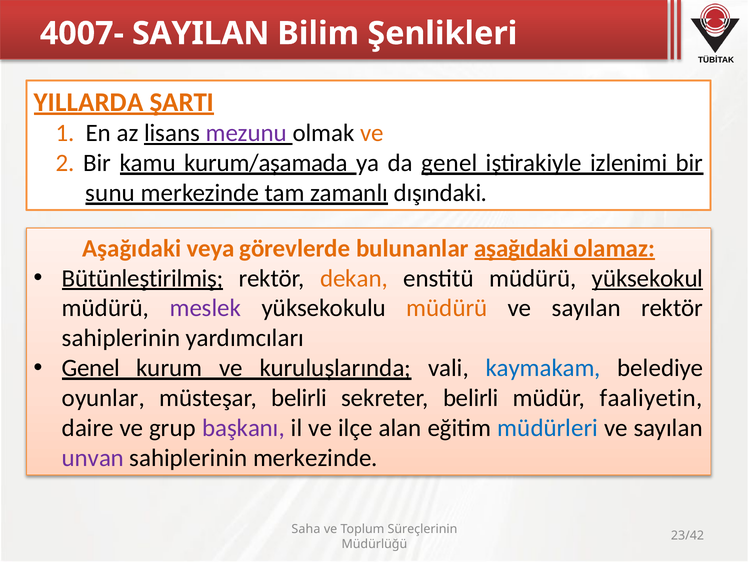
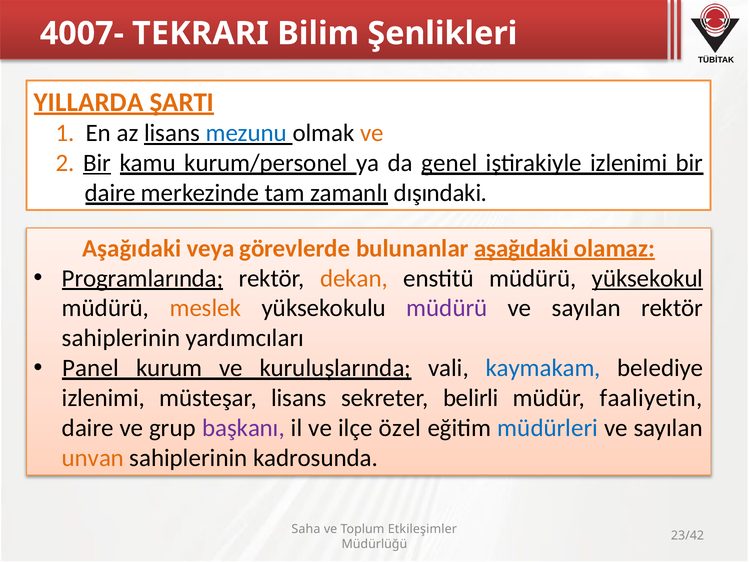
SAYILAN: SAYILAN -> TEKRARI (200, 33)
mezunu colour: purple -> blue (246, 133)
Bir underline: none -> present (97, 163)
kurum/aşamada: kurum/aşamada -> kurum/personel (266, 163)
sunu: sunu -> daire (110, 193)
Bütünleştirilmiş: Bütünleştirilmiş -> Programlarında (143, 278)
meslek colour: purple -> orange (205, 308)
müdürü colour: orange -> purple (447, 308)
Genel: Genel -> Panel (91, 368)
oyunlar: oyunlar -> izlenimi (103, 398)
müsteşar belirli: belirli -> lisans (299, 398)
alan: alan -> özel (400, 428)
unvan colour: purple -> orange (93, 458)
sahiplerinin merkezinde: merkezinde -> kadrosunda (315, 458)
Süreçlerinin: Süreçlerinin -> Etkileşimler (422, 529)
